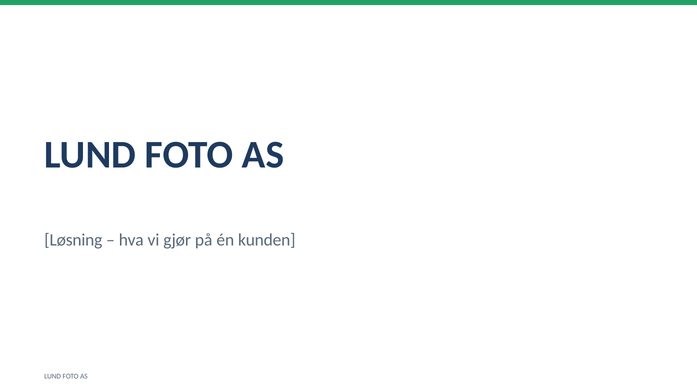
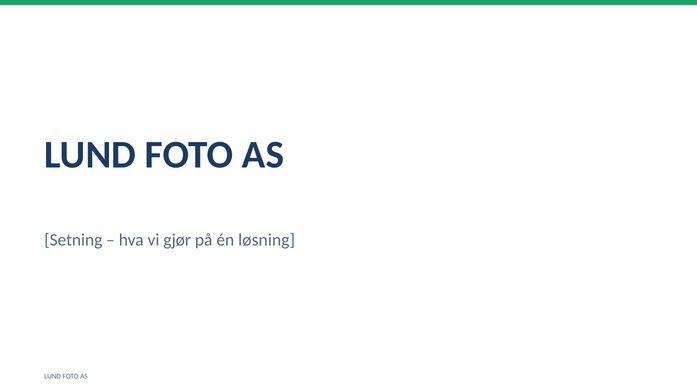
Løsning: Løsning -> Setning (73, 240)
kunden: kunden -> løsning (267, 240)
